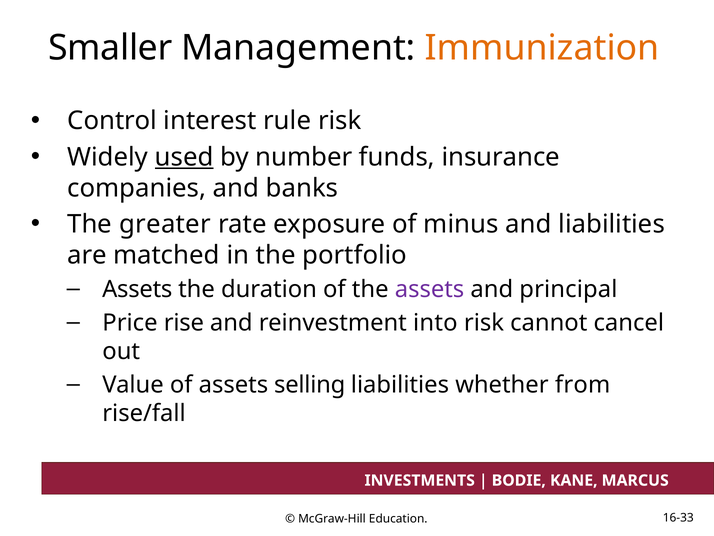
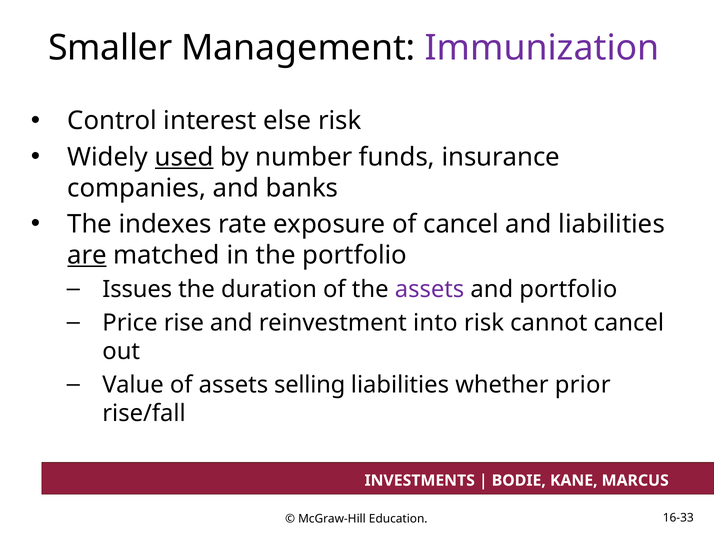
Immunization colour: orange -> purple (542, 48)
rule: rule -> else (287, 121)
greater: greater -> indexes (165, 224)
of minus: minus -> cancel (461, 224)
are underline: none -> present (87, 255)
Assets: Assets -> Issues (137, 289)
and principal: principal -> portfolio (568, 289)
from: from -> prior (583, 384)
